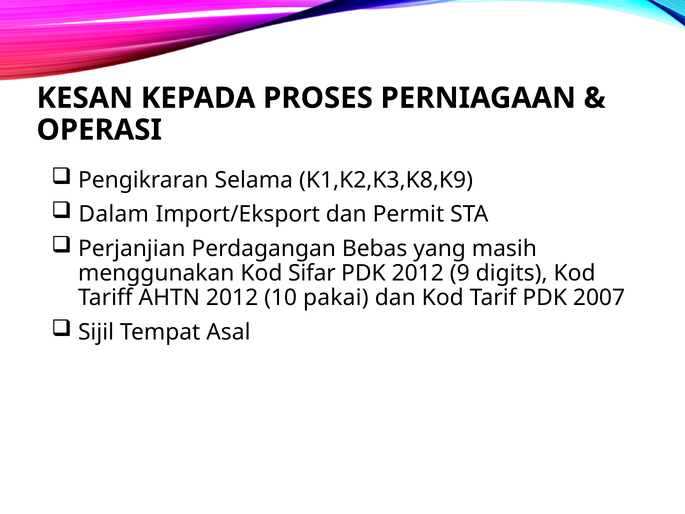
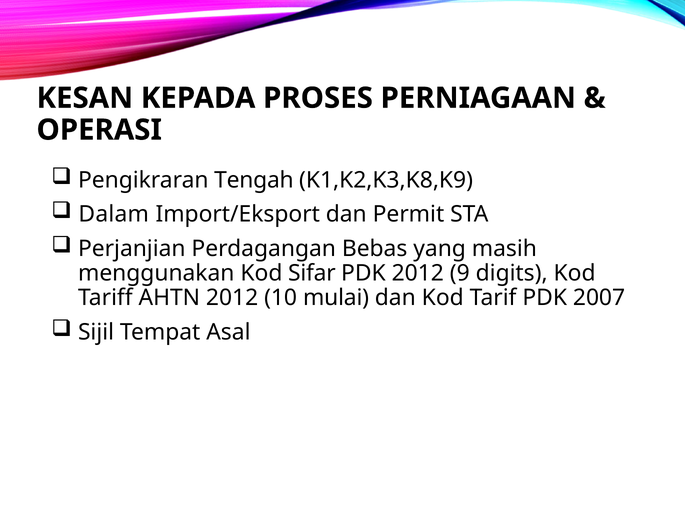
Selama: Selama -> Tengah (254, 180)
pakai: pakai -> mulai (336, 298)
